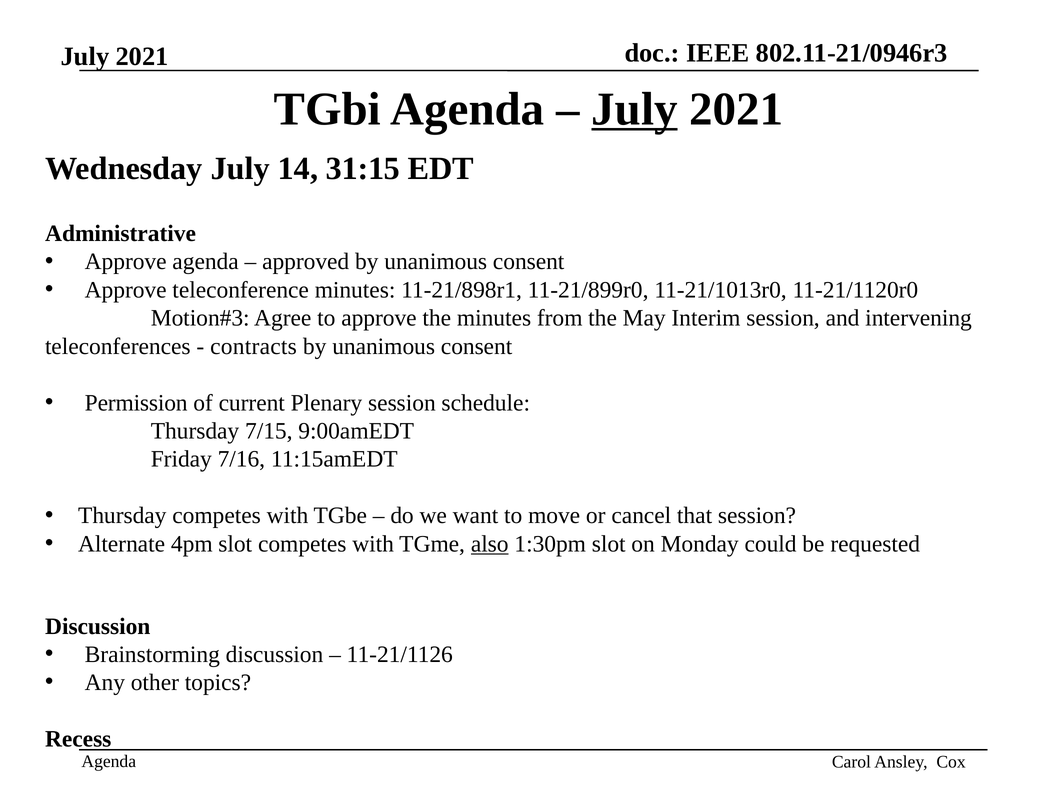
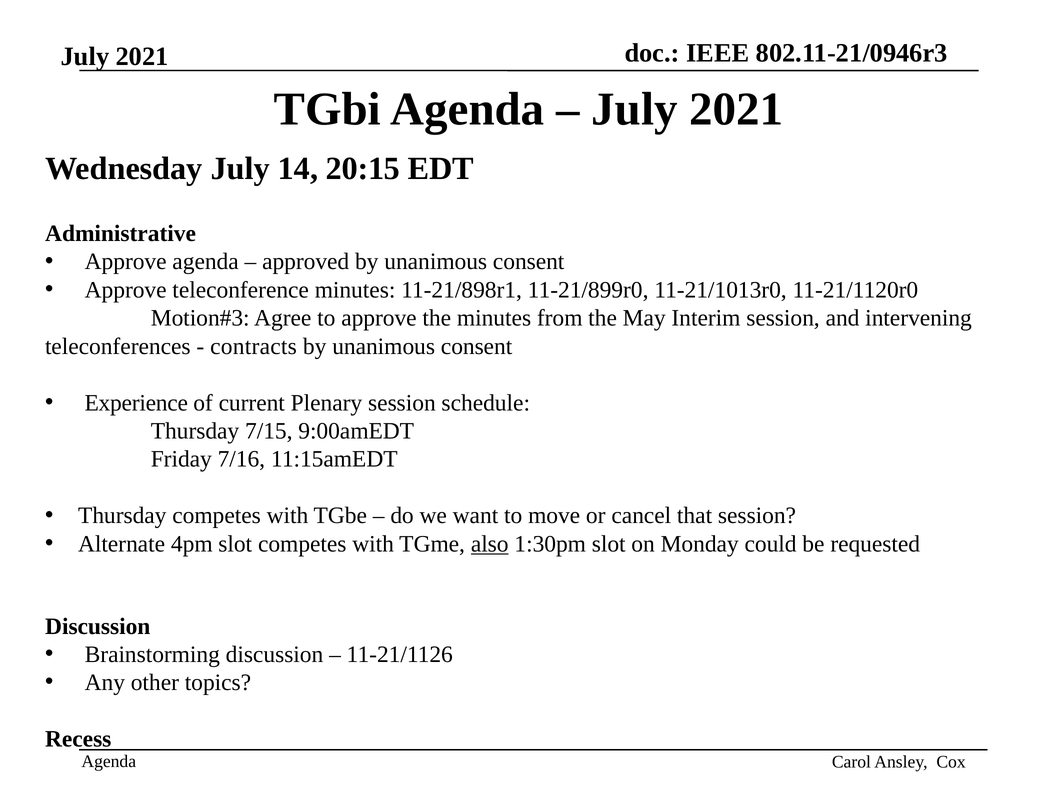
July underline: present -> none (634, 109)
31:15: 31:15 -> 20:15 (363, 169)
Permission: Permission -> Experience (136, 403)
